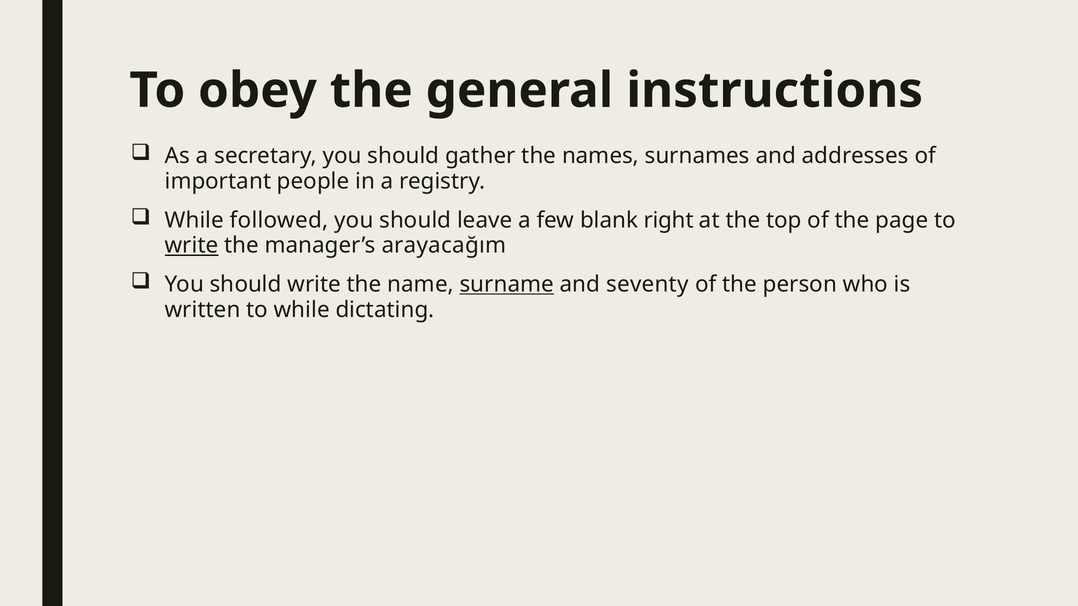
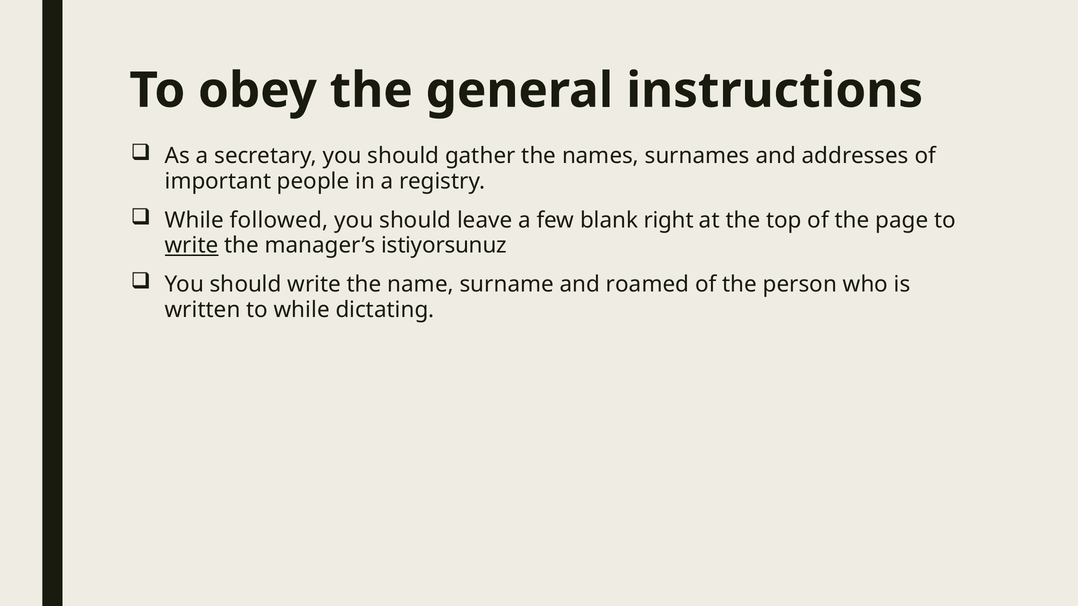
arayacağım: arayacağım -> istiyorsunuz (444, 246)
surname underline: present -> none (507, 284)
seventy: seventy -> roamed (648, 284)
